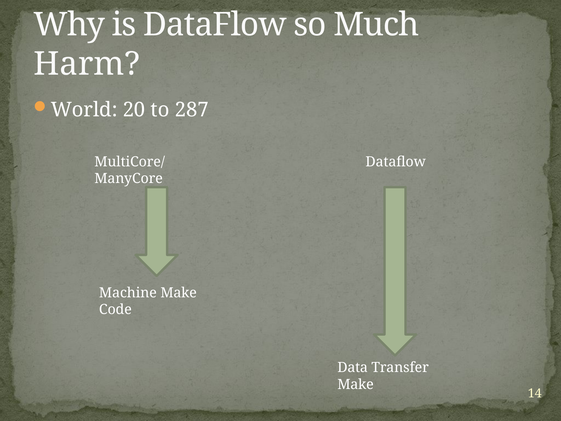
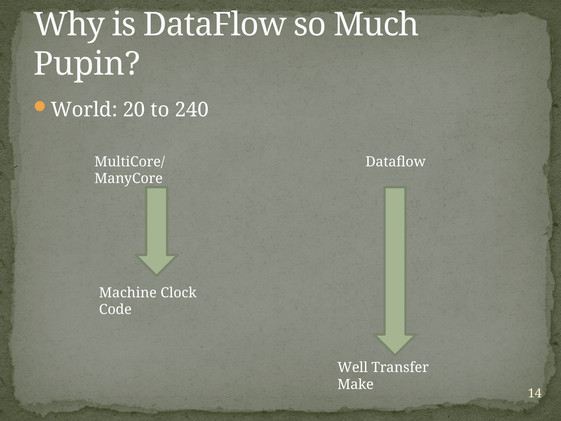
Harm: Harm -> Pupin (87, 64)
287: 287 -> 240 (192, 110)
Machine Make: Make -> Clock (179, 293)
Data: Data -> Well (353, 367)
